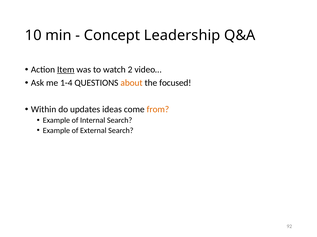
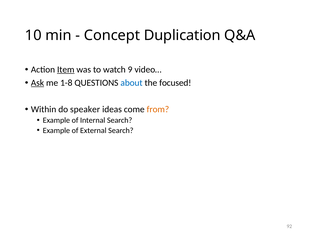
Leadership: Leadership -> Duplication (182, 36)
2: 2 -> 9 (130, 70)
Ask underline: none -> present (37, 83)
1-4: 1-4 -> 1-8 (66, 83)
about colour: orange -> blue (131, 83)
updates: updates -> speaker (85, 110)
